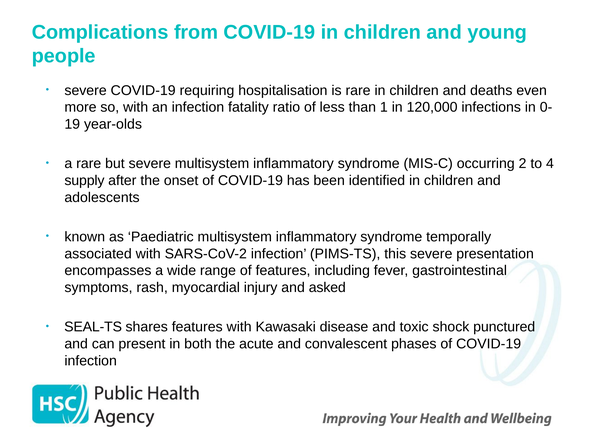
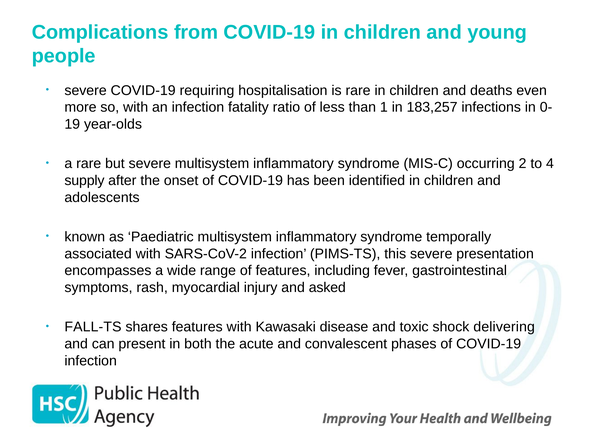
120,000: 120,000 -> 183,257 (432, 107)
SEAL-TS: SEAL-TS -> FALL-TS (93, 327)
punctured: punctured -> delivering (504, 327)
